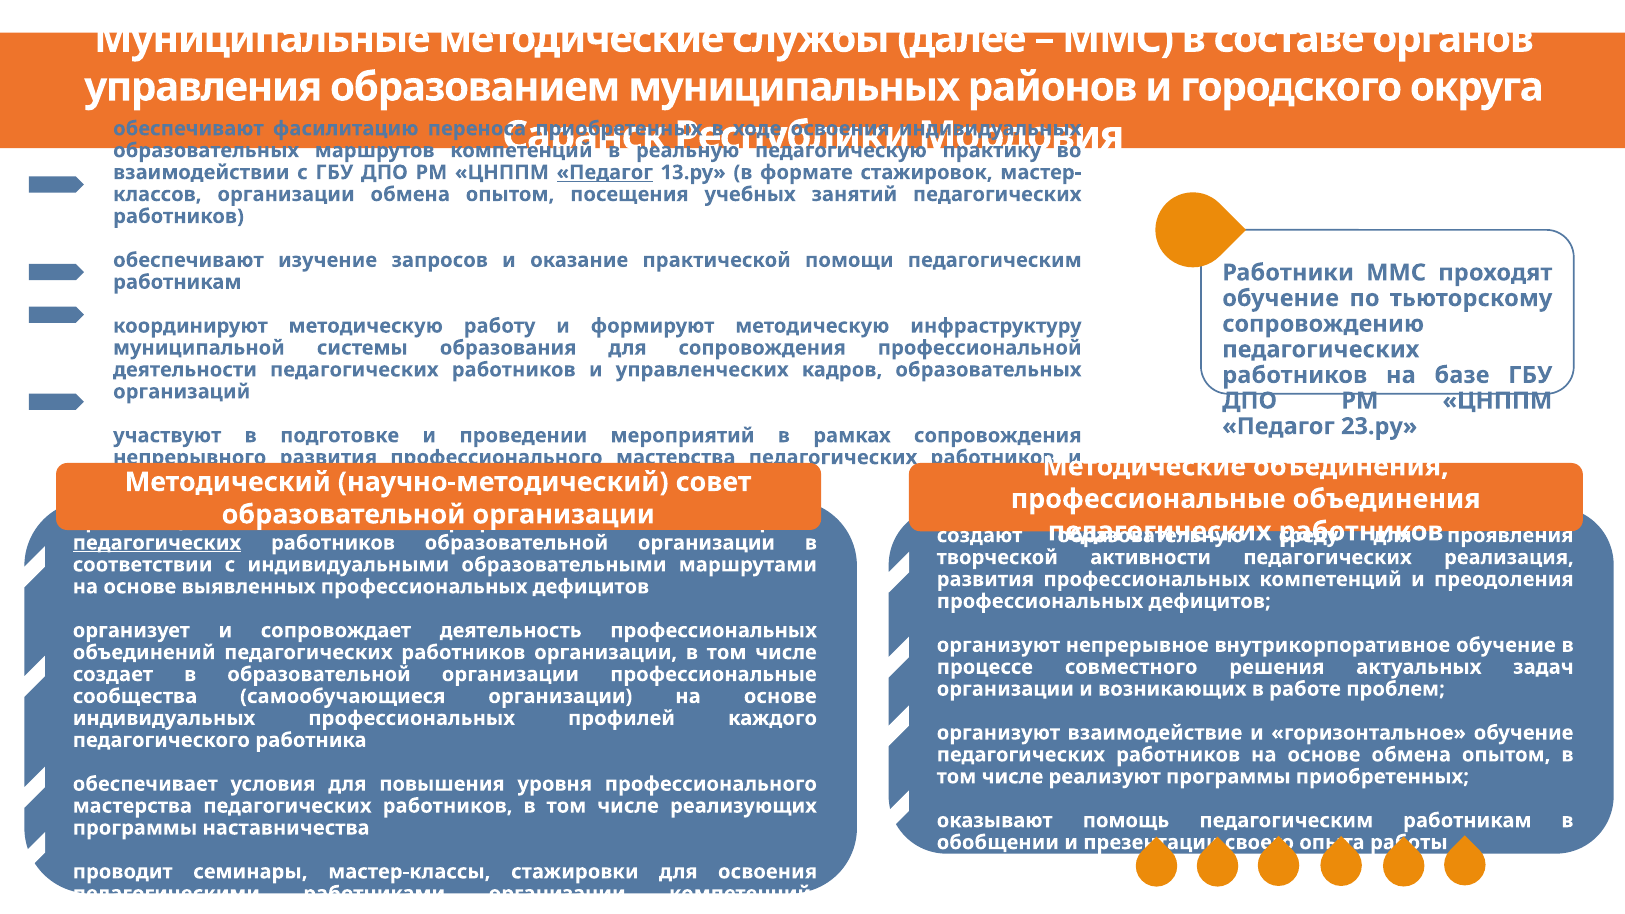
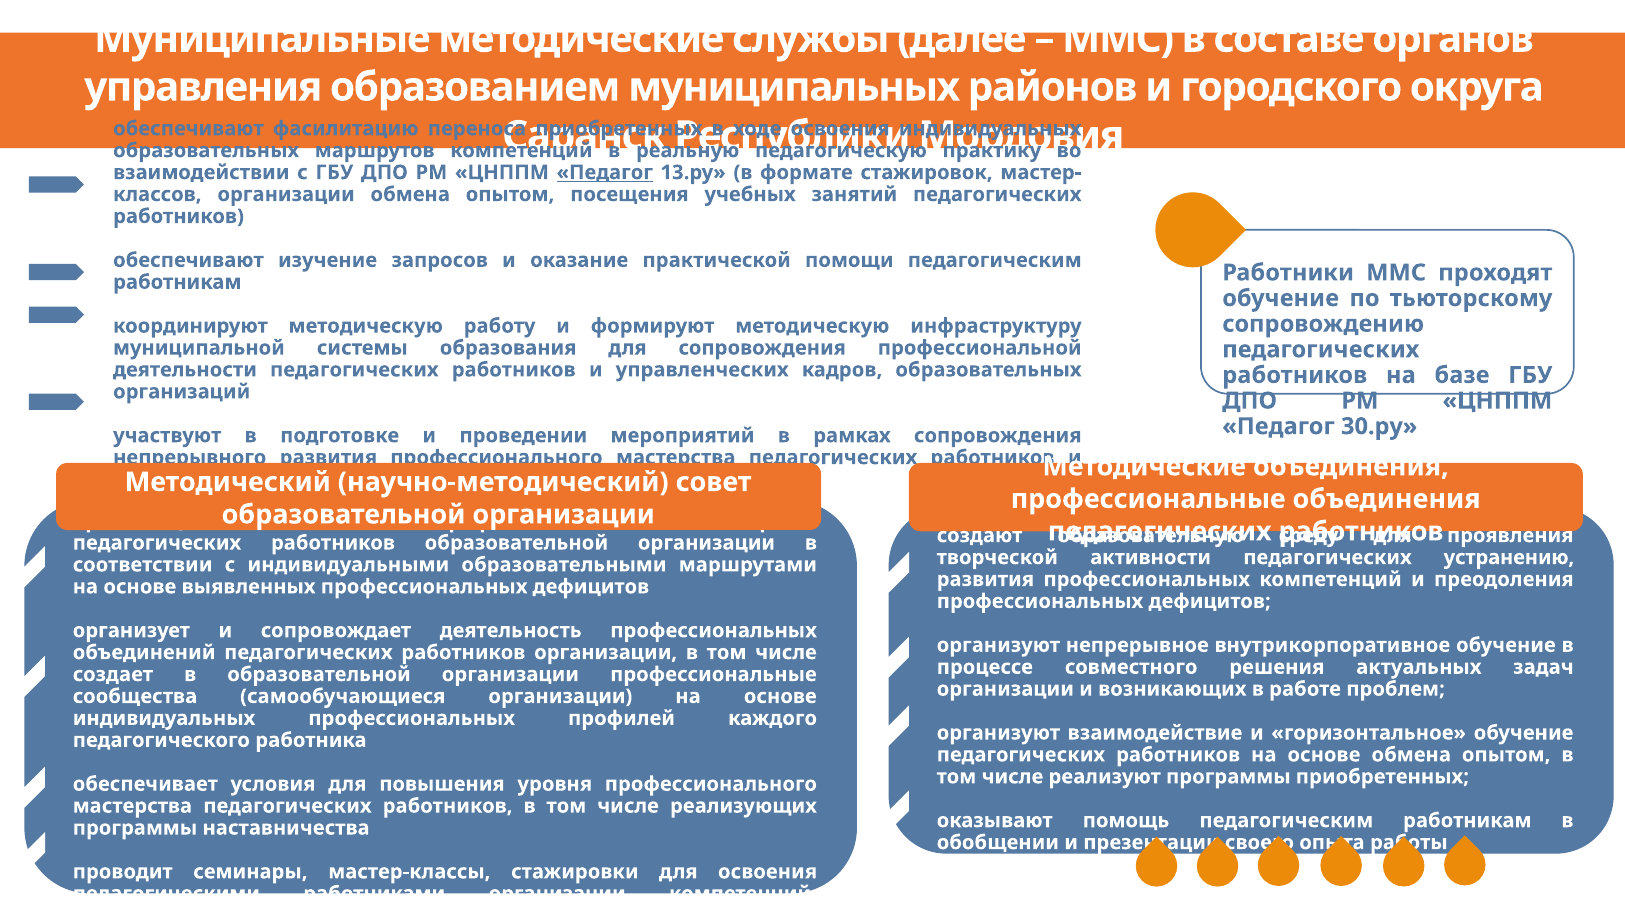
23.ру: 23.ру -> 30.ру (1379, 426)
педагогических underline: present -> none (157, 543)
реализация: реализация -> устранению (1509, 557)
